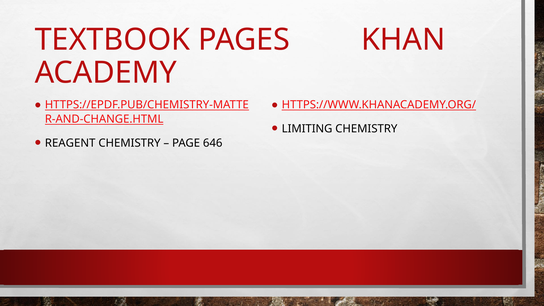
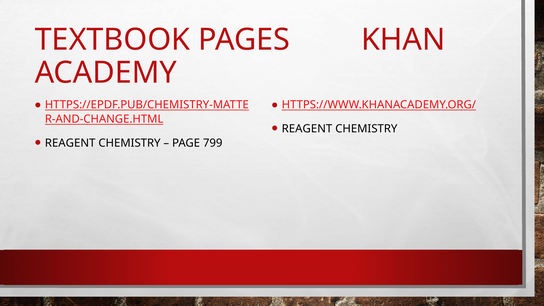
LIMITING: LIMITING -> REAGENT (307, 129)
646: 646 -> 799 (213, 143)
